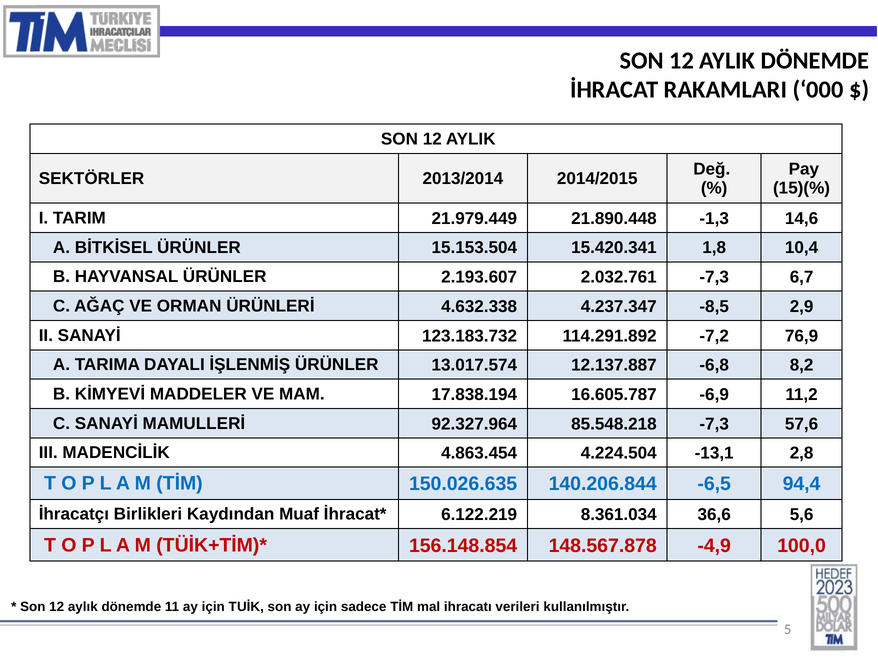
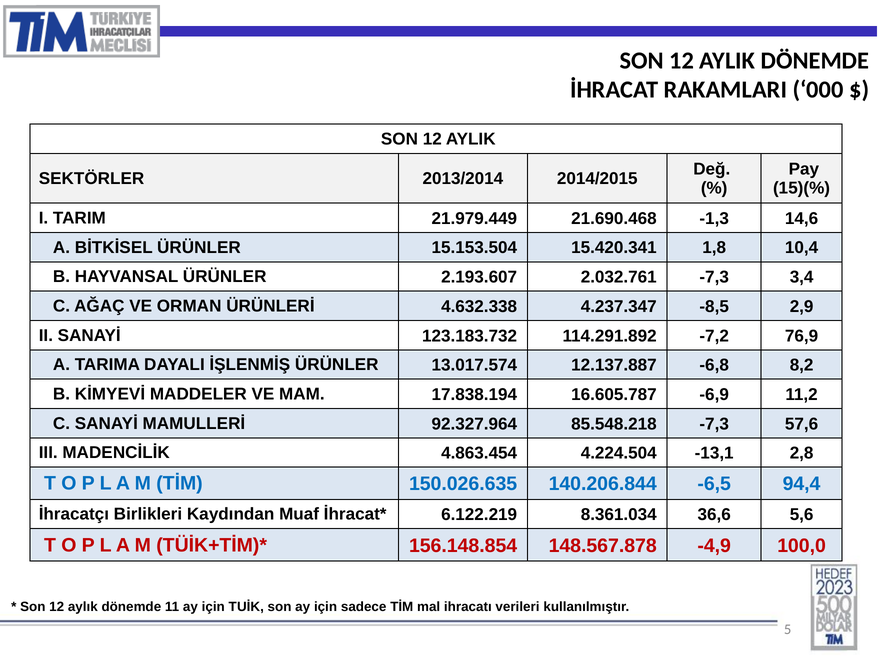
21.890.448: 21.890.448 -> 21.690.468 (614, 218)
6,7: 6,7 -> 3,4 (802, 277)
